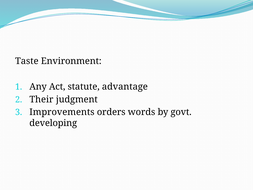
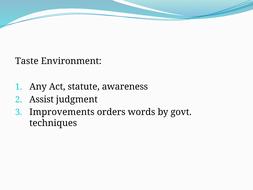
advantage: advantage -> awareness (125, 86)
Their: Their -> Assist (42, 99)
developing: developing -> techniques (53, 123)
